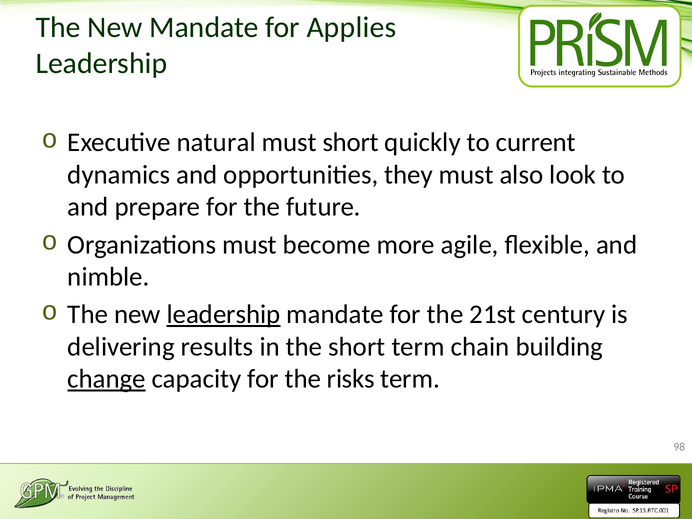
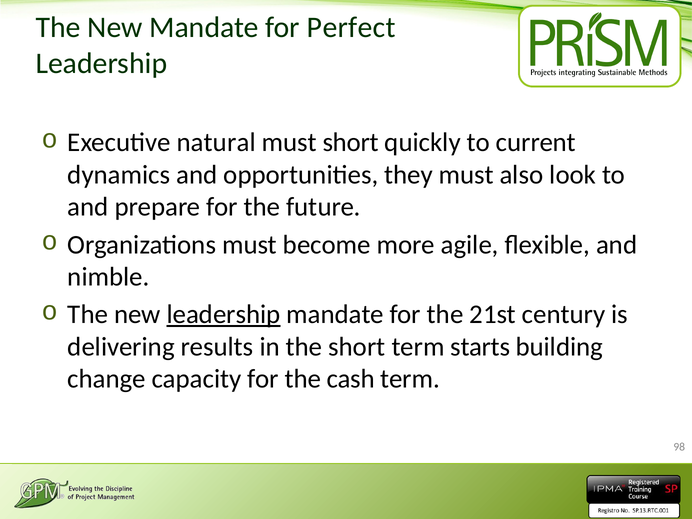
Applies: Applies -> Perfect (351, 27)
chain: chain -> starts (480, 347)
change underline: present -> none (107, 379)
risks: risks -> cash (351, 379)
